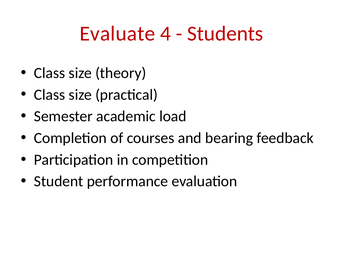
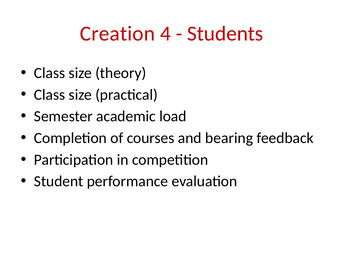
Evaluate: Evaluate -> Creation (117, 34)
